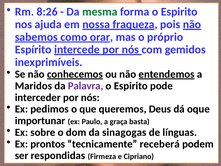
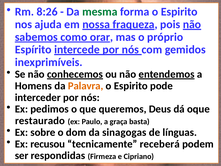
Maridos: Maridos -> Homens (33, 86)
Palavra colour: purple -> orange (86, 86)
importunar: importunar -> restaurado (40, 121)
prontos: prontos -> recusou (48, 144)
